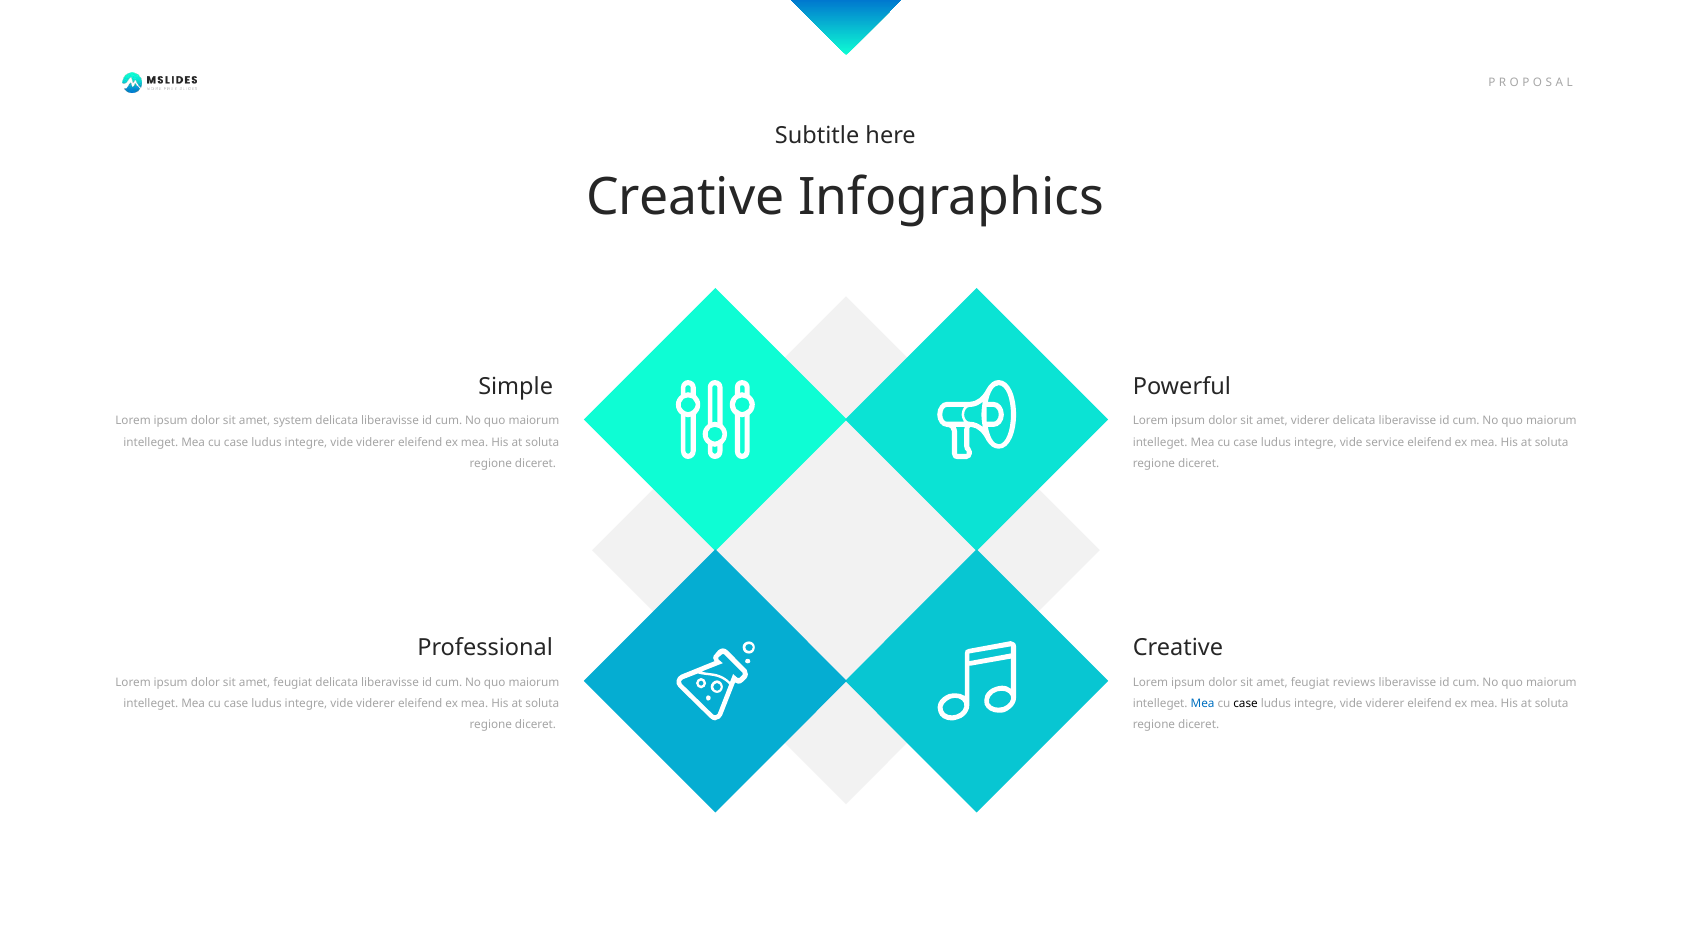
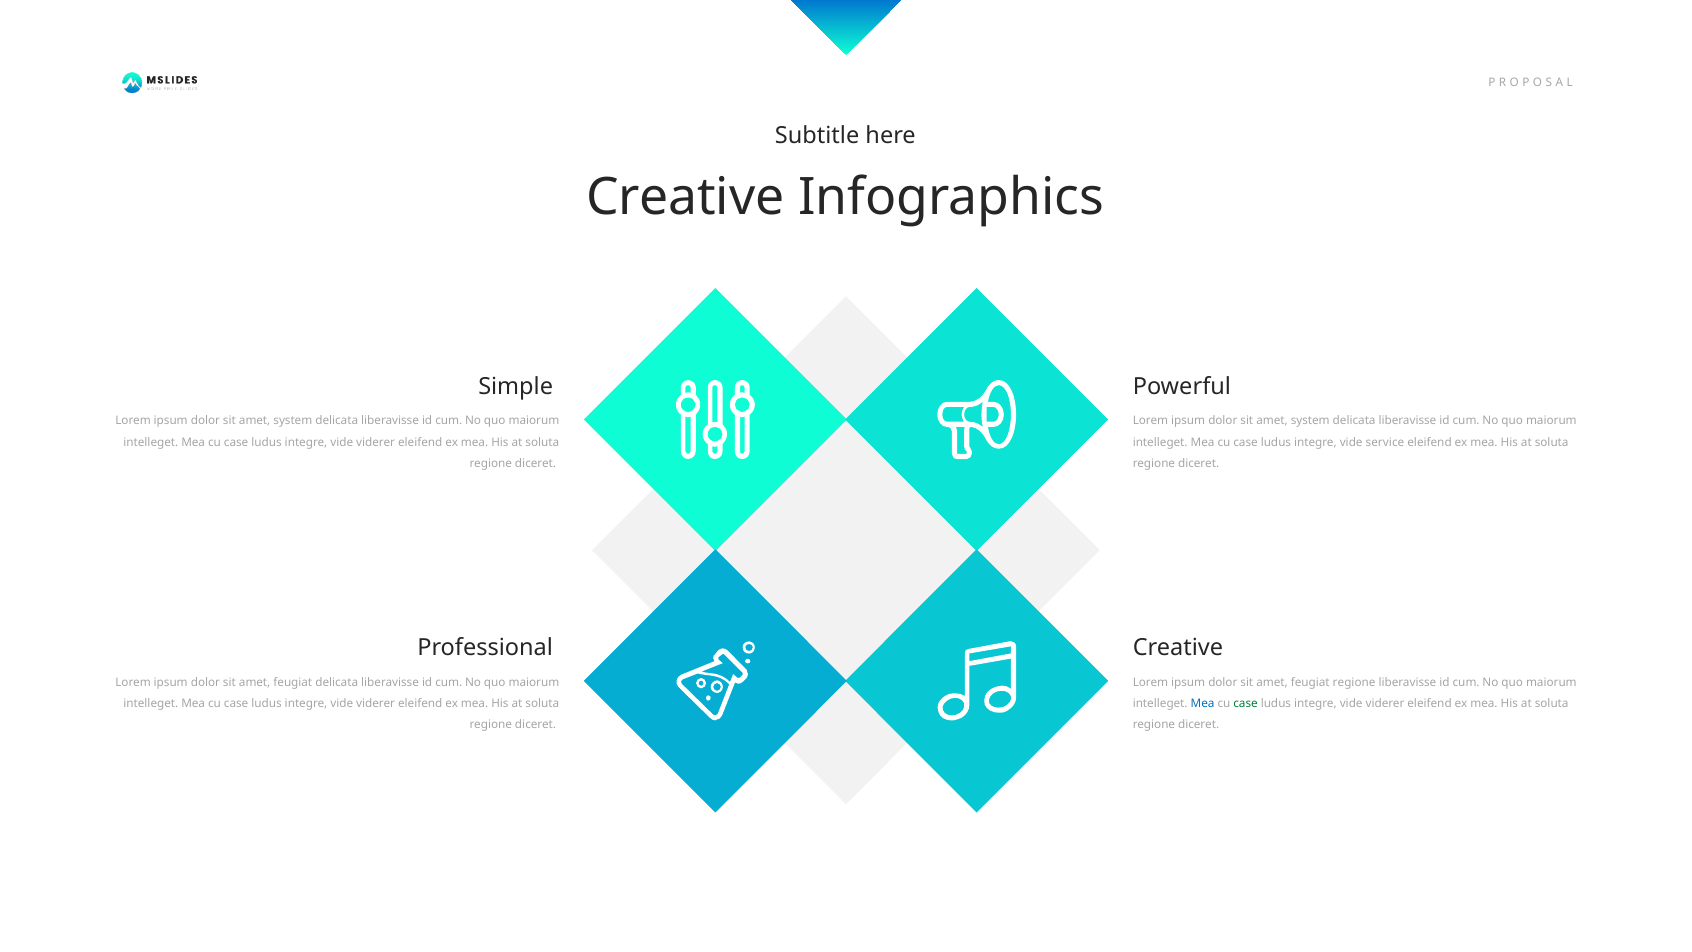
viderer: viderer -> system (1310, 421)
feugiat reviews: reviews -> regione (1354, 682)
case colour: black -> green (1246, 703)
